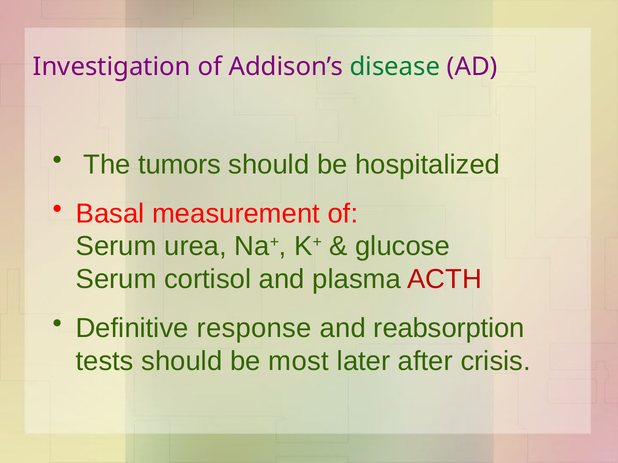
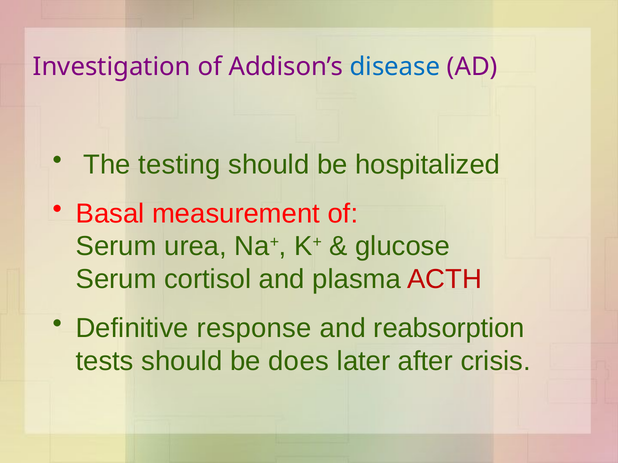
disease colour: green -> blue (395, 67)
tumors: tumors -> testing (179, 165)
most: most -> does (299, 361)
